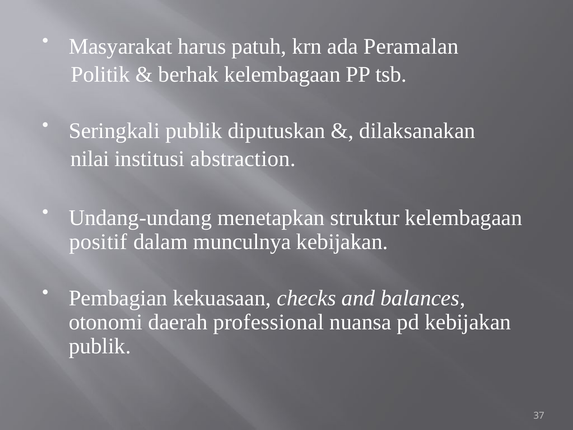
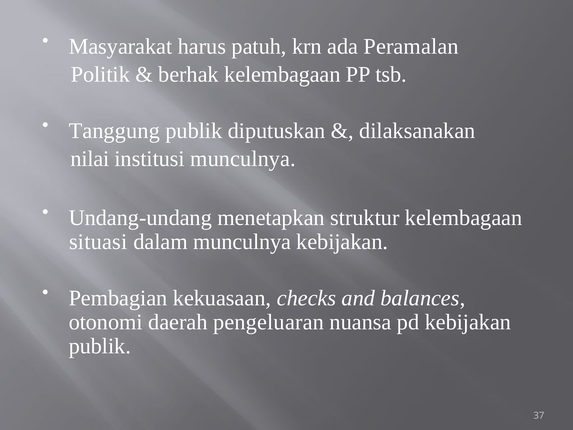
Seringkali: Seringkali -> Tanggung (114, 131)
institusi abstraction: abstraction -> munculnya (243, 159)
positif: positif -> situasi (98, 242)
professional: professional -> pengeluaran (269, 322)
